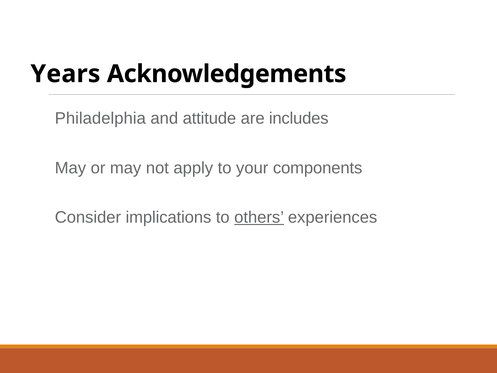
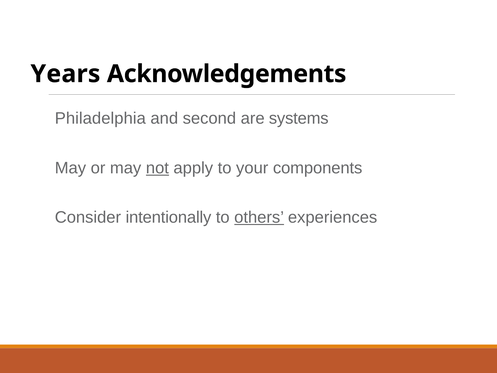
attitude: attitude -> second (209, 118)
includes: includes -> systems (299, 118)
not underline: none -> present (157, 168)
implications: implications -> intentionally (168, 217)
